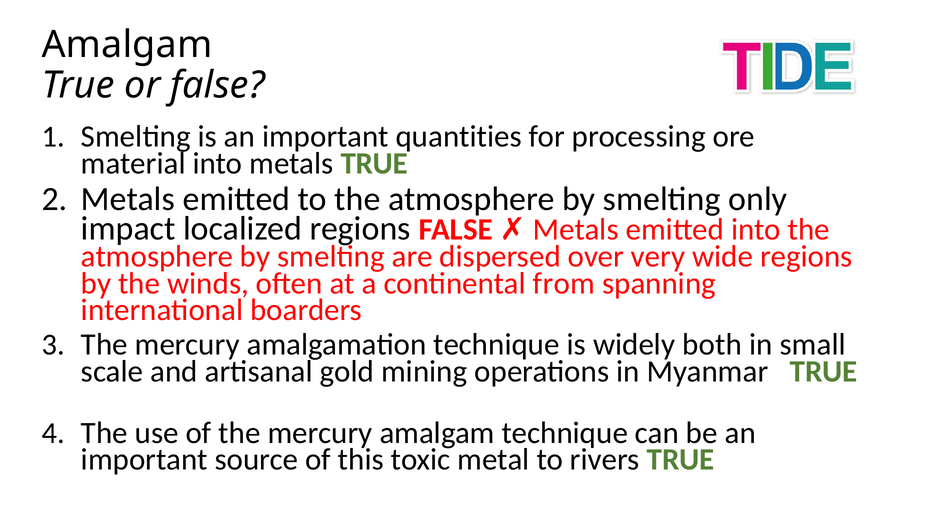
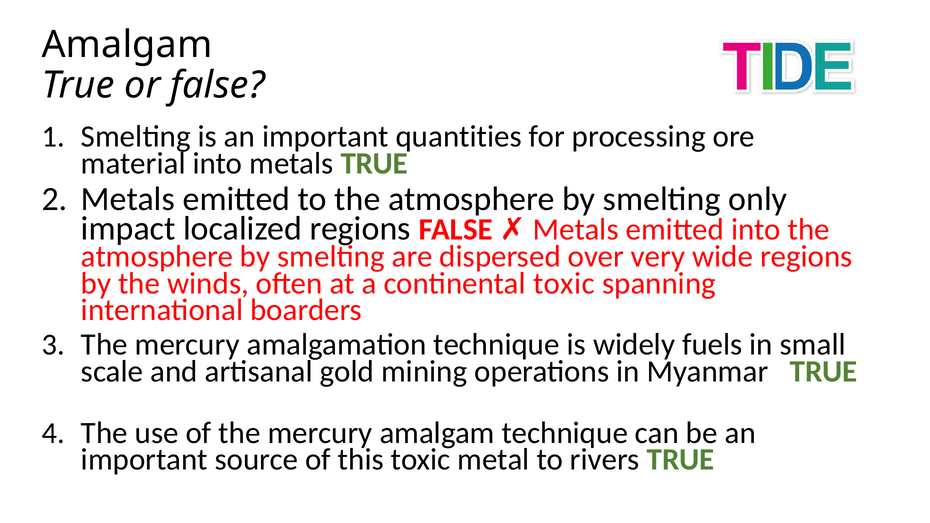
continental from: from -> toxic (564, 283)
both: both -> fuels (712, 345)
